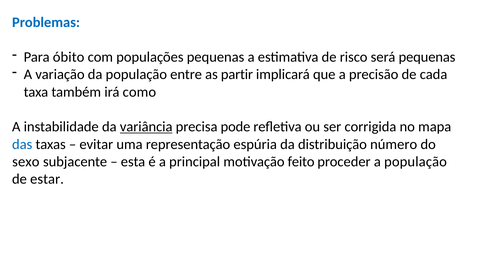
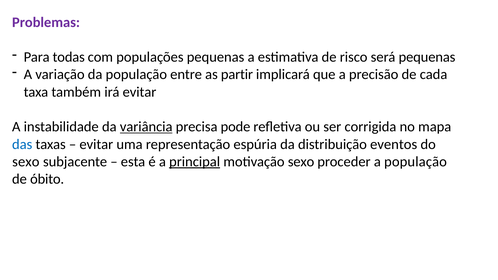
Problemas colour: blue -> purple (46, 22)
óbito: óbito -> todas (69, 57)
irá como: como -> evitar (139, 92)
número: número -> eventos (394, 144)
principal underline: none -> present (195, 162)
motivação feito: feito -> sexo (301, 162)
estar: estar -> óbito (47, 179)
